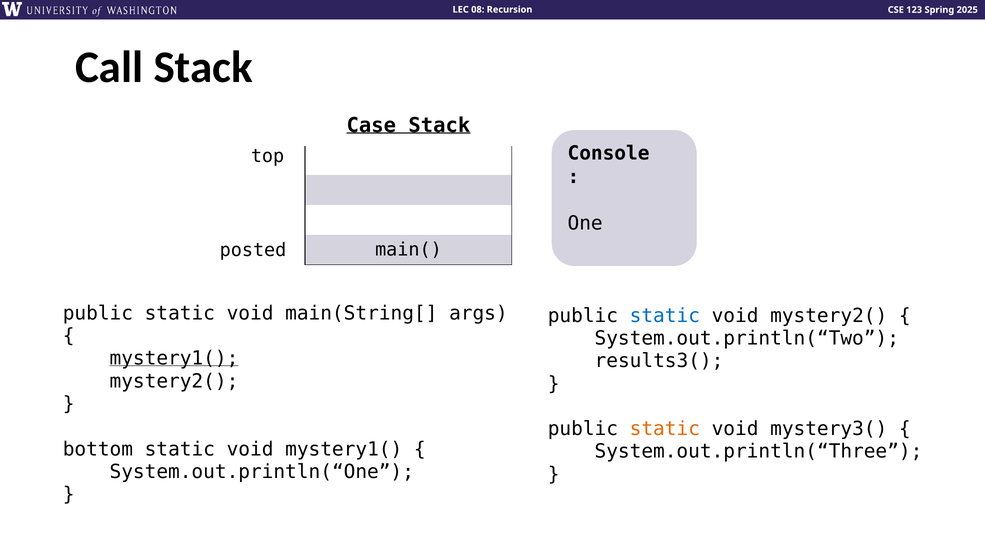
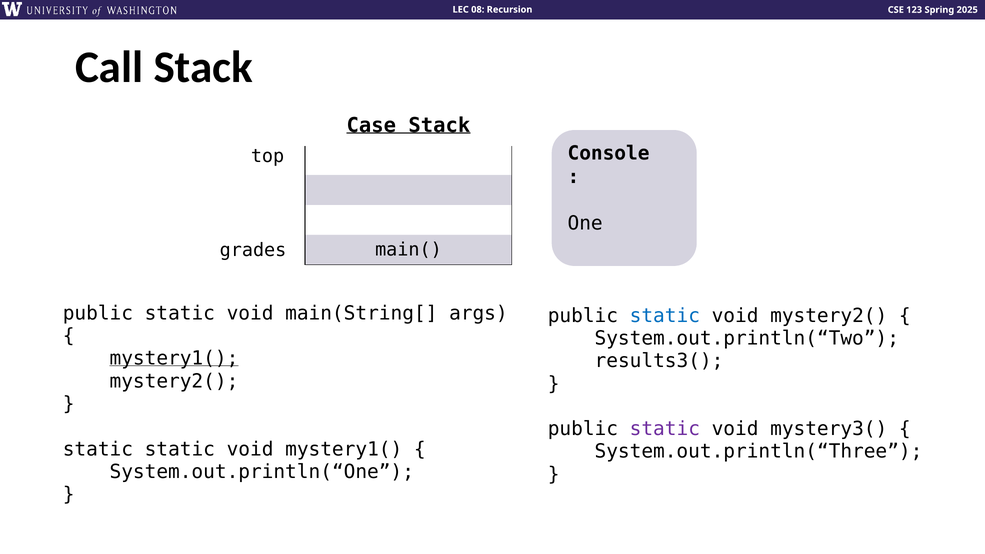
posted: posted -> grades (253, 250)
static colour: orange -> purple (665, 429)
bottom: bottom -> static (98, 449)
